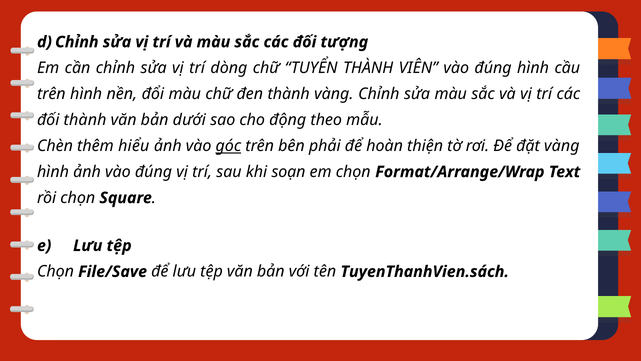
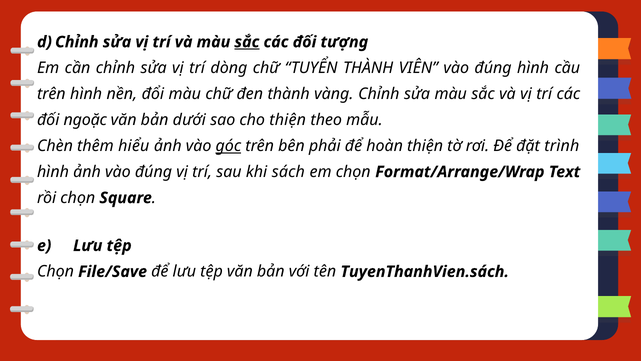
sắc underline: none -> present (247, 42)
đối thành: thành -> ngoặc (85, 120)
cho động: động -> thiện (288, 120)
đặt vàng: vàng -> trình (562, 146)
soạn: soạn -> sách (288, 172)
